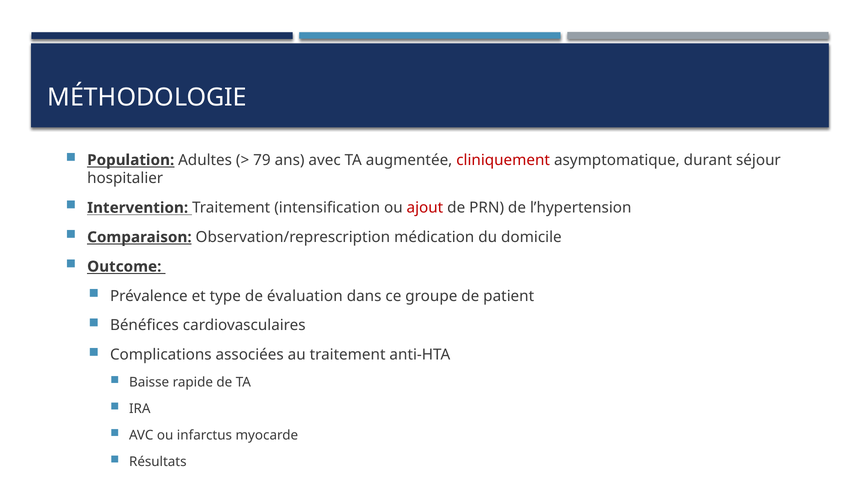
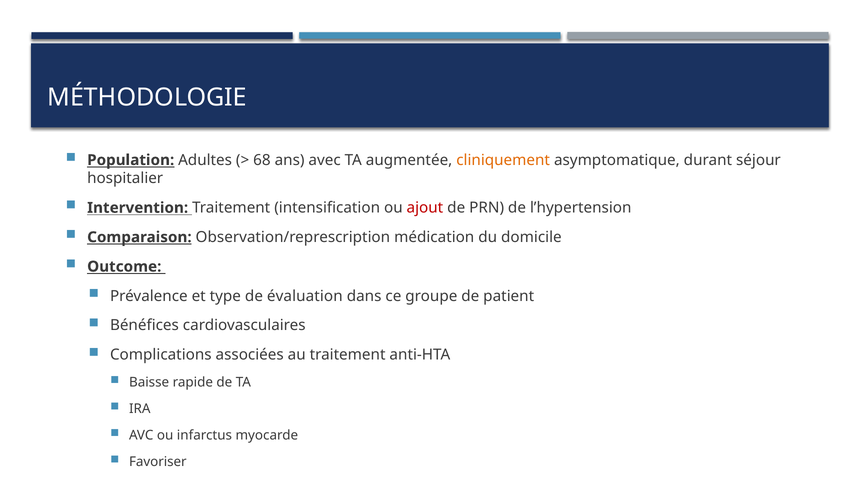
79: 79 -> 68 (262, 160)
cliniquement colour: red -> orange (503, 160)
Résultats: Résultats -> Favoriser (158, 462)
